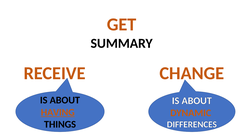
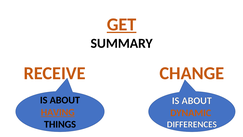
GET underline: none -> present (122, 24)
